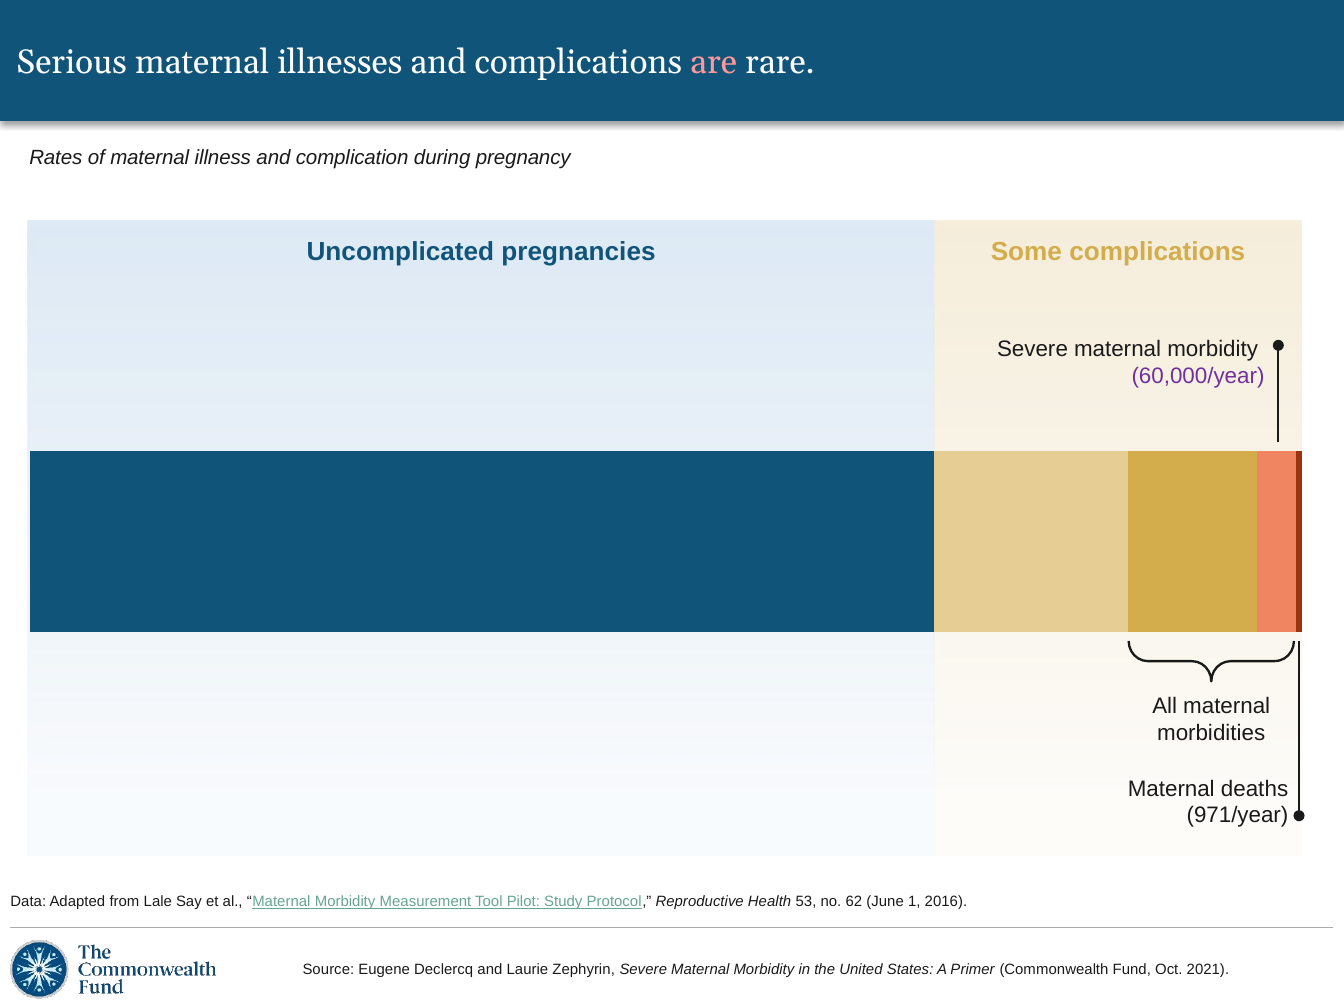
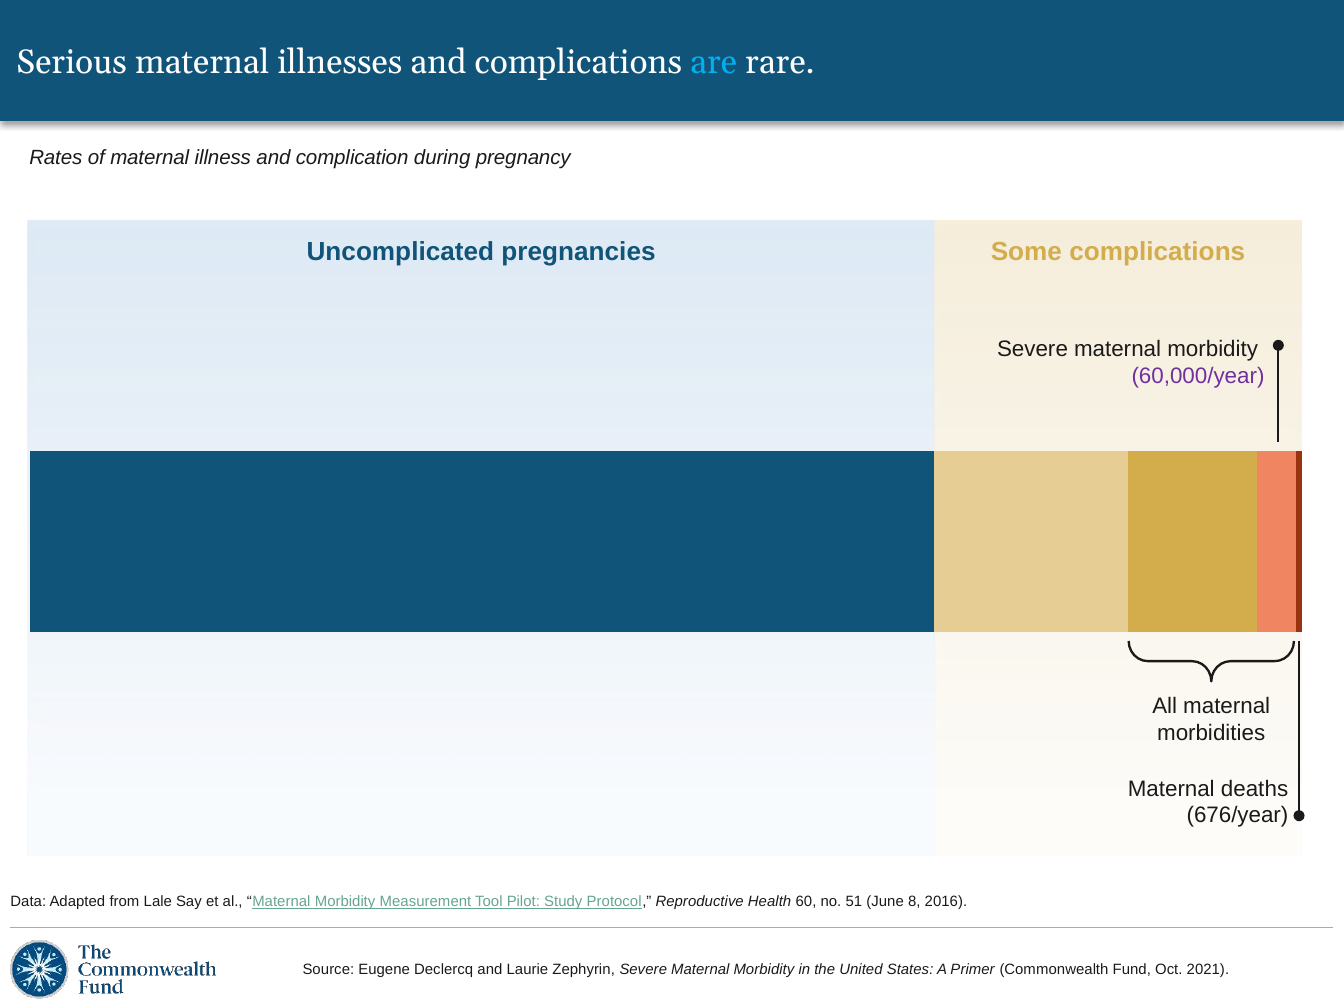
are colour: pink -> light blue (714, 63)
971/year: 971/year -> 676/year (1237, 816)
53: 53 -> 60 (806, 902)
62: 62 -> 51 (854, 902)
1: 1 -> 8 (914, 902)
